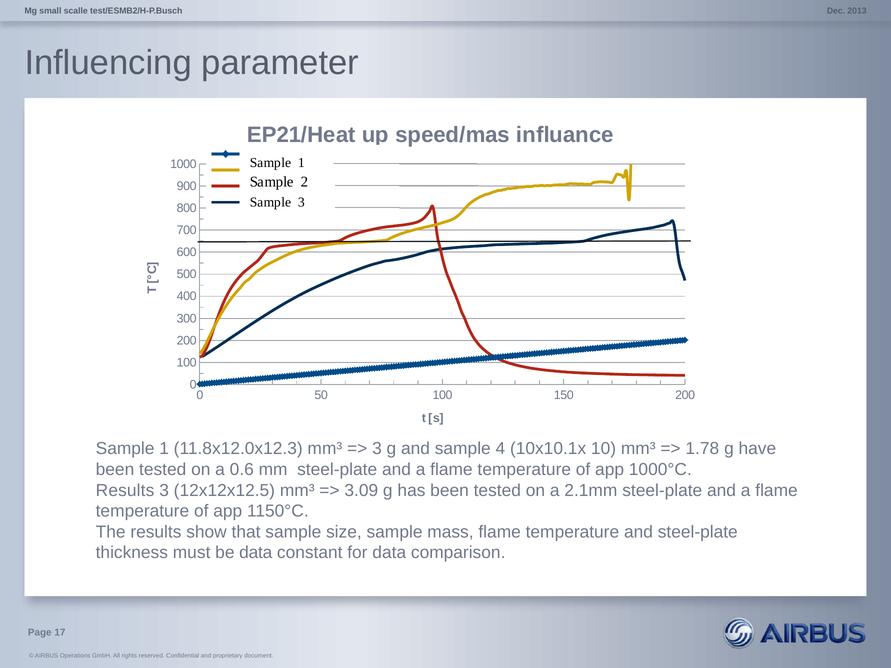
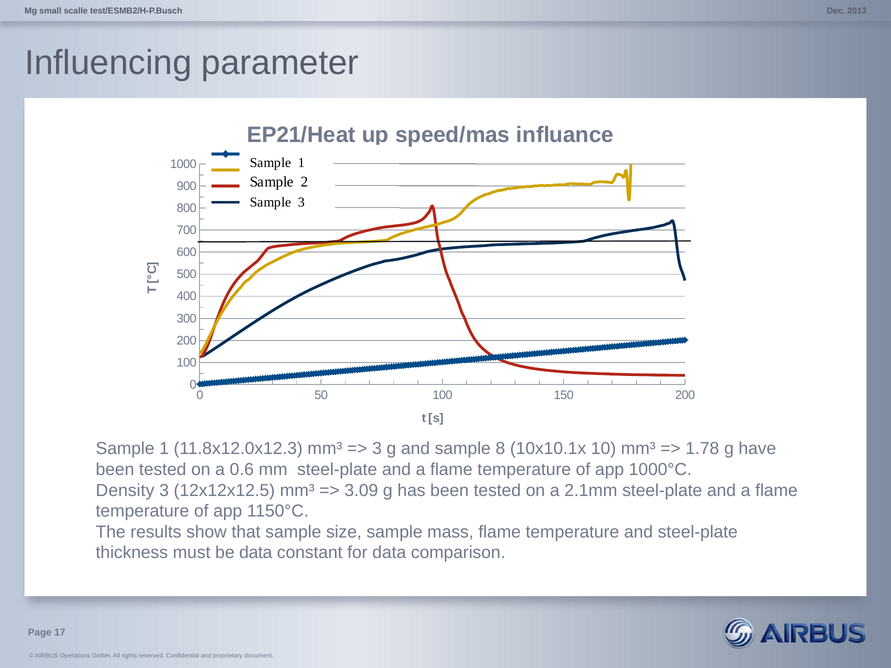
4: 4 -> 8 (500, 449)
Results: Results -> Density (125, 491)
